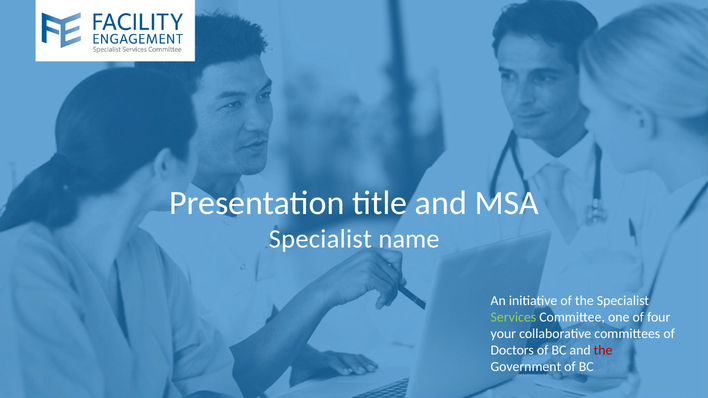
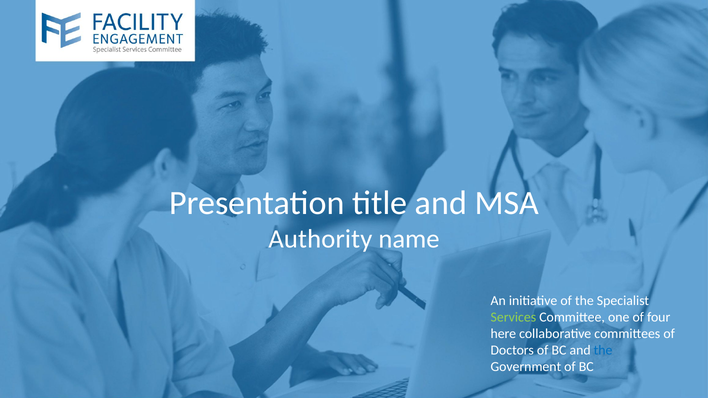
Specialist: Specialist -> Authority (320, 239)
your: your -> here (503, 334)
the colour: red -> blue (603, 350)
